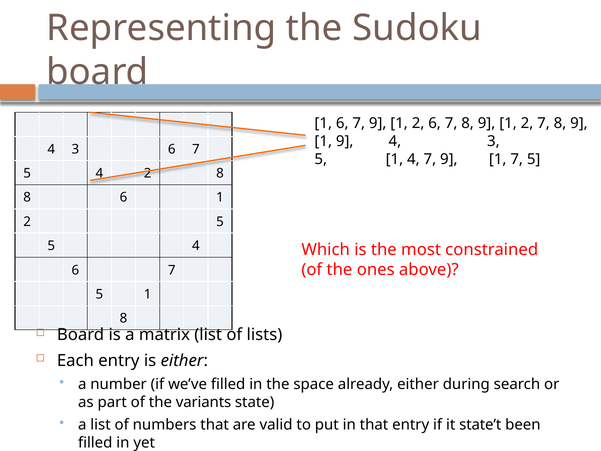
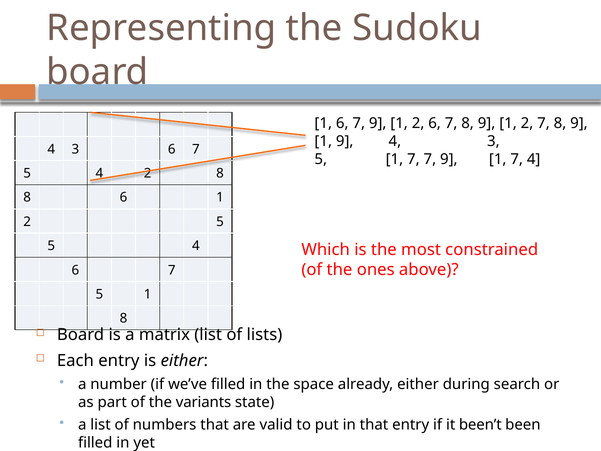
5 1 4: 4 -> 7 (413, 159)
1 7 5: 5 -> 4 (534, 159)
state’t: state’t -> been’t (480, 425)
